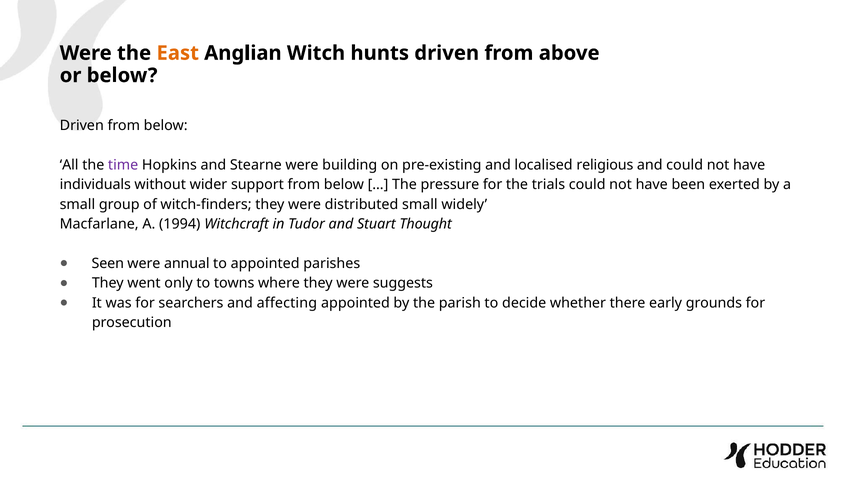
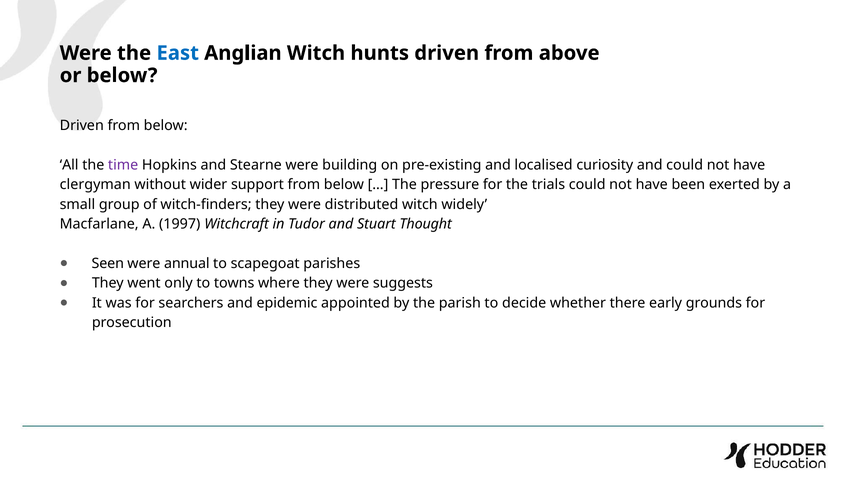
East colour: orange -> blue (178, 53)
religious: religious -> curiosity (605, 165)
individuals: individuals -> clergyman (95, 184)
distributed small: small -> witch (420, 204)
1994: 1994 -> 1997 (180, 224)
to appointed: appointed -> scapegoat (265, 263)
affecting: affecting -> epidemic (287, 303)
